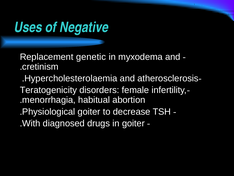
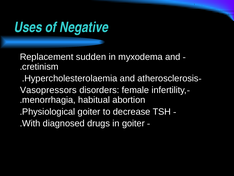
genetic: genetic -> sudden (91, 57)
Teratogenicity: Teratogenicity -> Vasopressors (48, 90)
